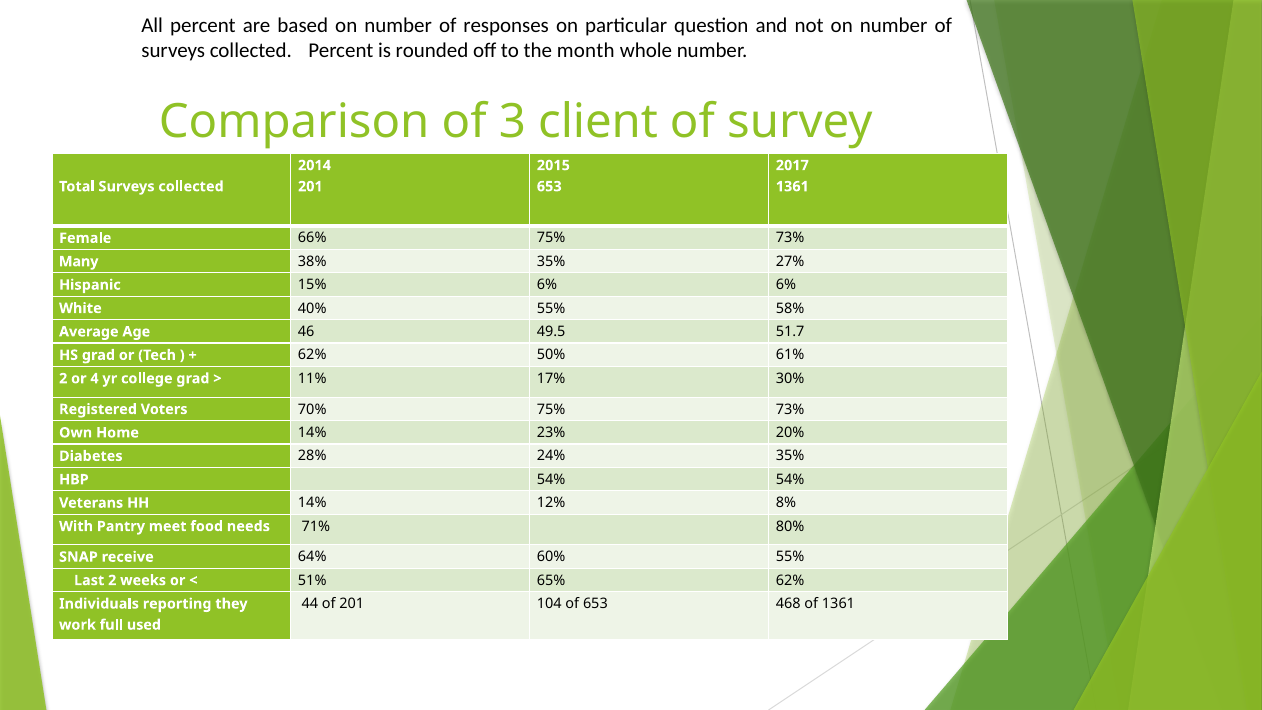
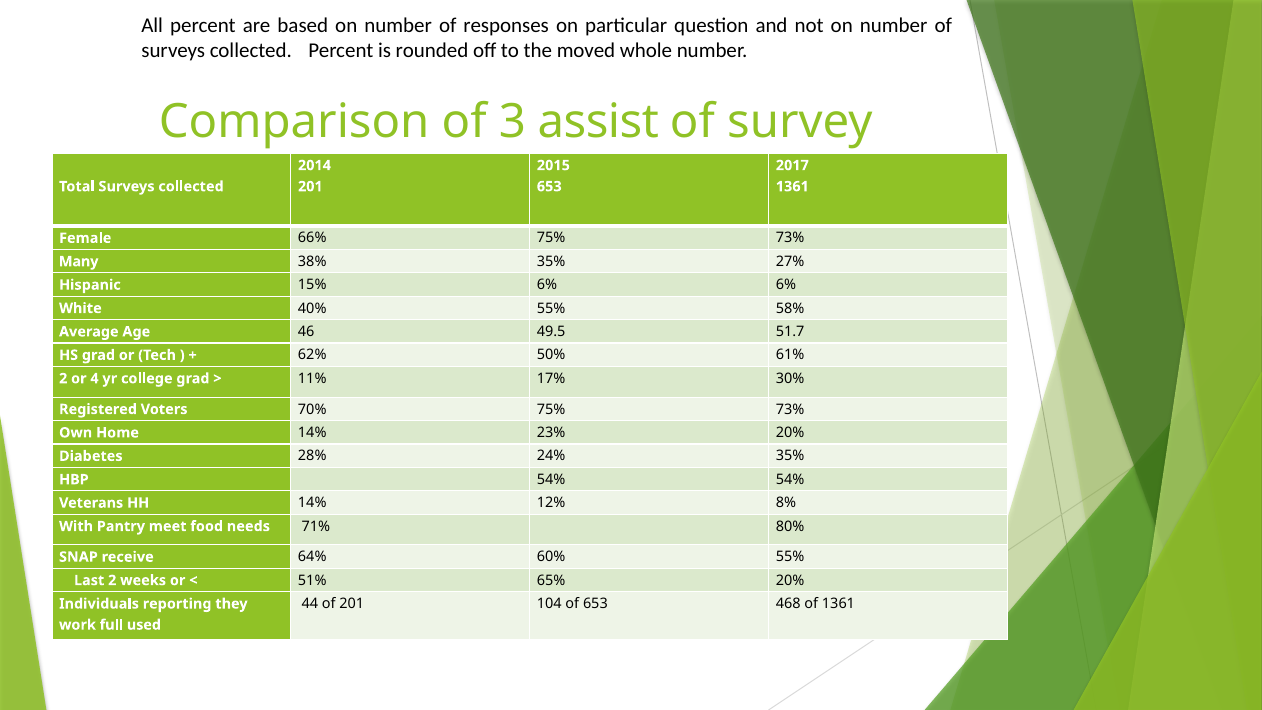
month: month -> moved (586, 51)
client: client -> assist (598, 122)
65% 62%: 62% -> 20% (790, 580)
